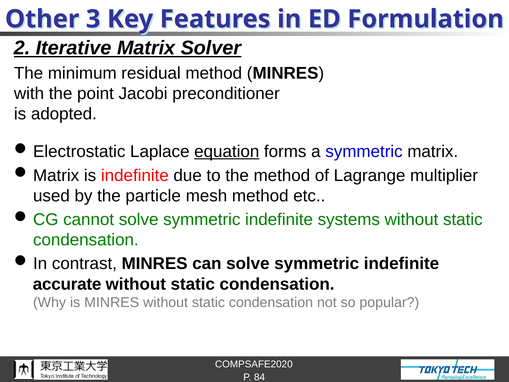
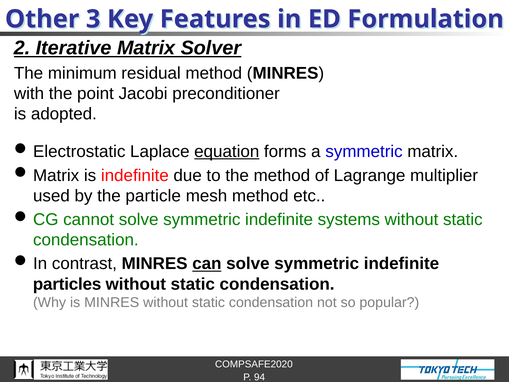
can underline: none -> present (207, 264)
accurate: accurate -> particles (67, 284)
84: 84 -> 94 (260, 377)
